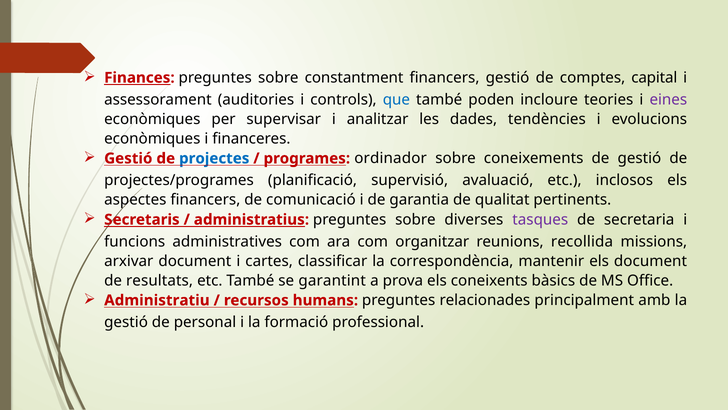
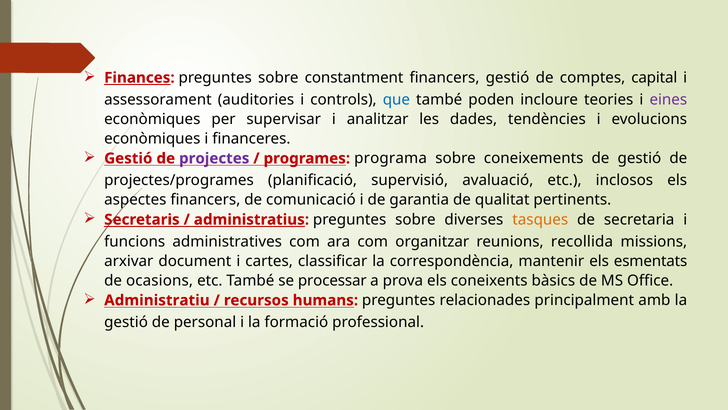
projectes colour: blue -> purple (214, 158)
ordinador: ordinador -> programa (391, 158)
tasques colour: purple -> orange (540, 219)
els document: document -> esmentats (651, 261)
resultats: resultats -> ocasions (160, 280)
garantint: garantint -> processar (332, 280)
